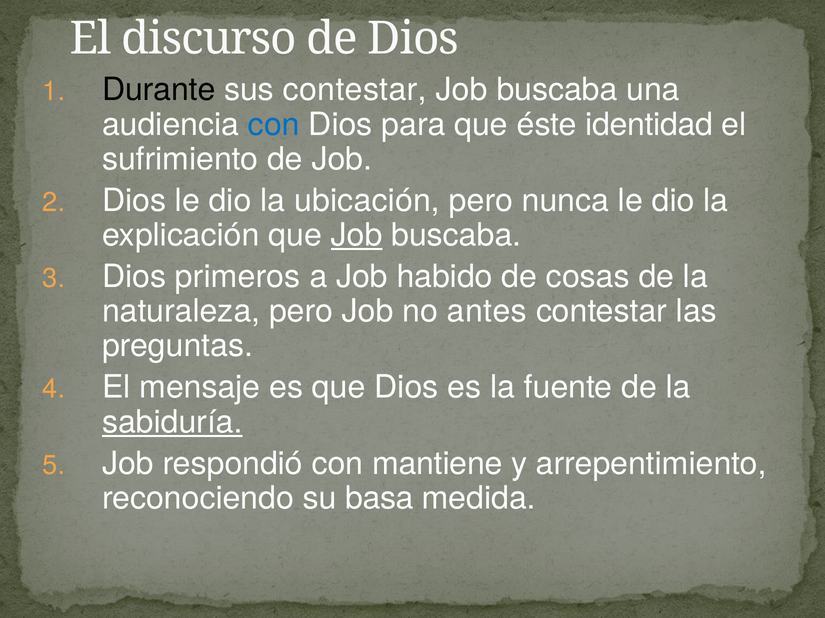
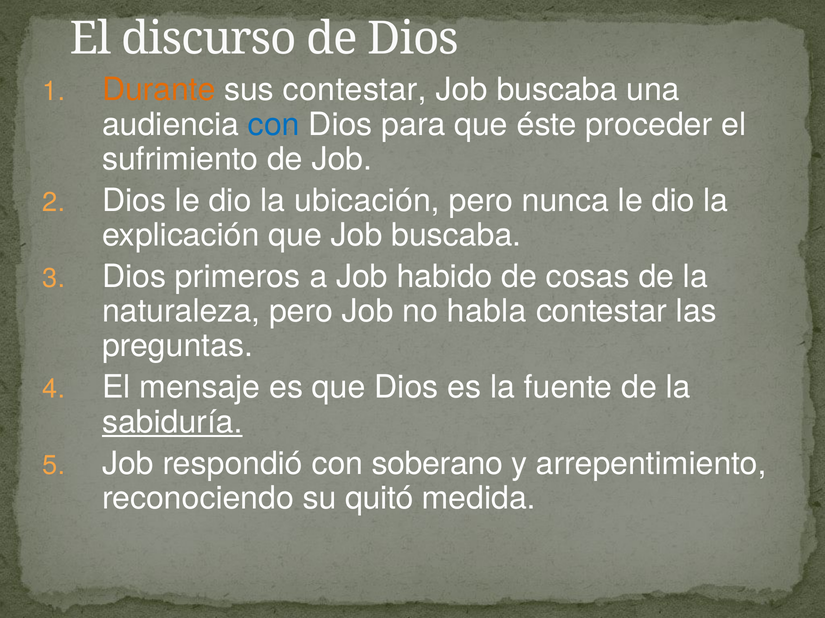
Durante colour: black -> orange (159, 90)
identidad: identidad -> proceder (649, 125)
Job underline: present -> none (357, 235)
antes: antes -> habla (487, 312)
mantiene: mantiene -> soberano (437, 464)
basa: basa -> quitó (379, 499)
